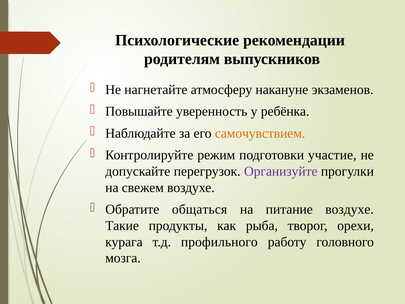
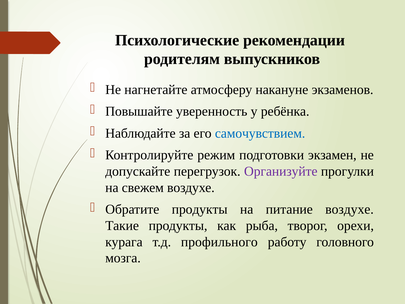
самочувствием colour: orange -> blue (260, 133)
участие: участие -> экзамен (332, 155)
Обратите общаться: общаться -> продукты (200, 209)
